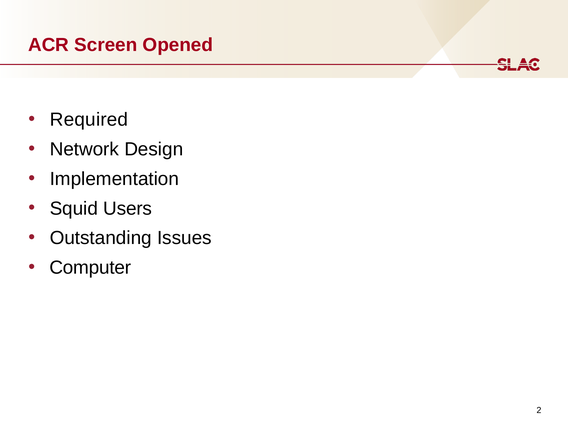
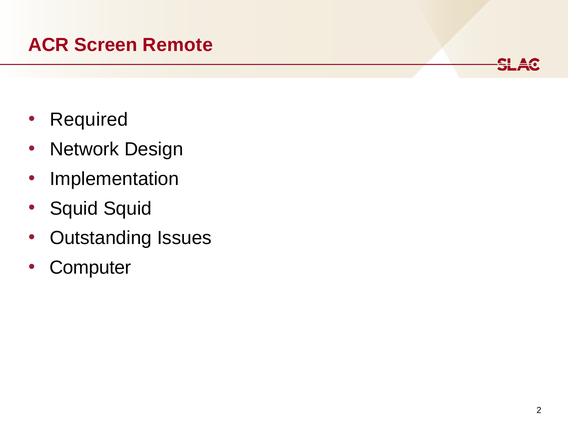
Opened: Opened -> Remote (178, 45)
Squid Users: Users -> Squid (128, 208)
